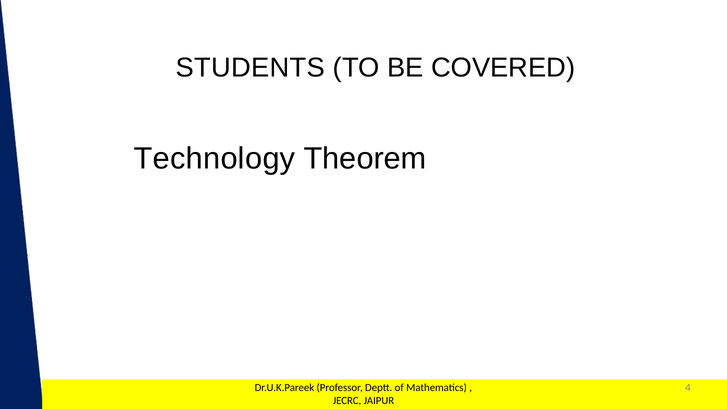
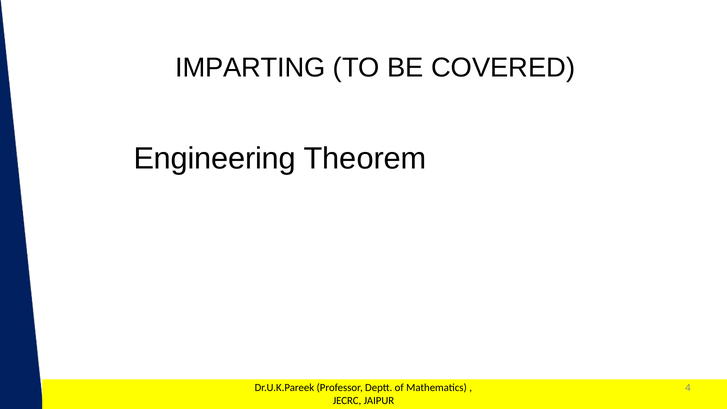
STUDENTS: STUDENTS -> IMPARTING (250, 68)
Technology: Technology -> Engineering (215, 159)
